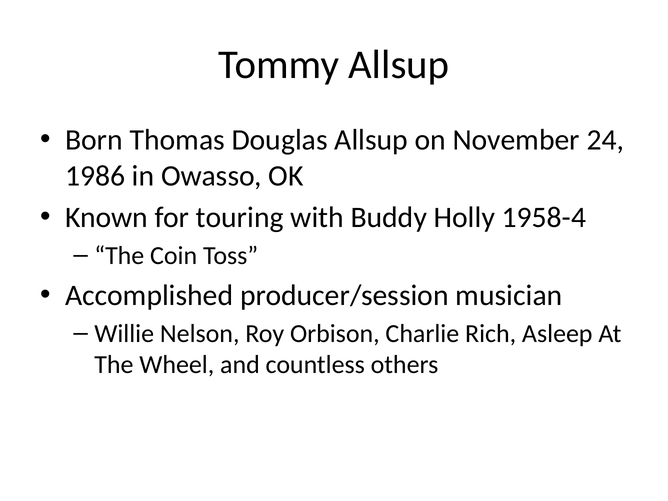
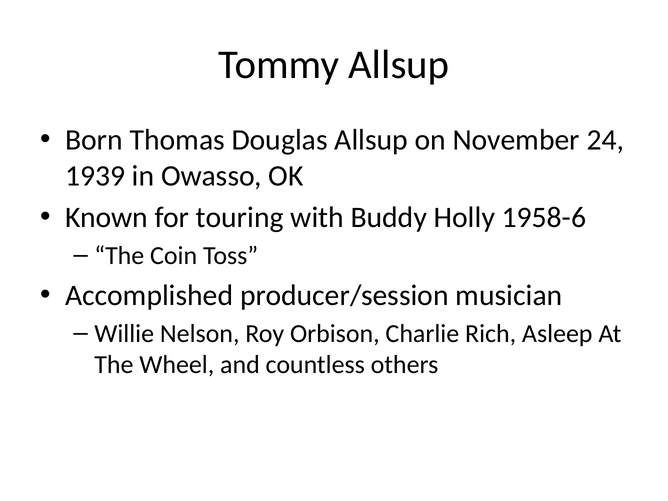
1986: 1986 -> 1939 (95, 176)
1958-4: 1958-4 -> 1958-6 (544, 217)
